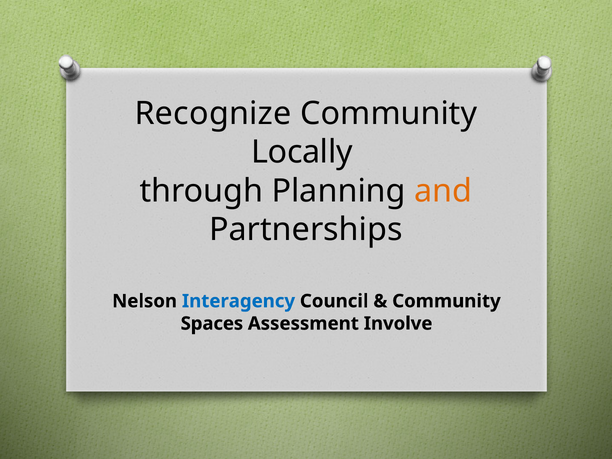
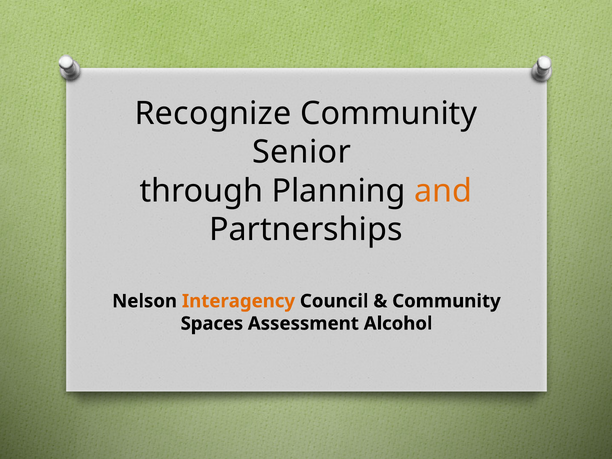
Locally: Locally -> Senior (302, 152)
Interagency colour: blue -> orange (239, 301)
Involve: Involve -> Alcohol (398, 324)
